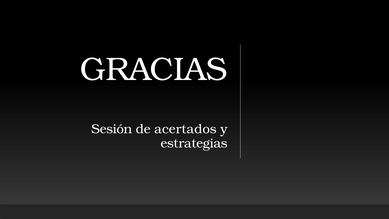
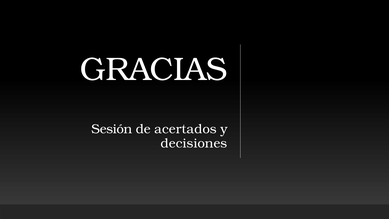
estrategias: estrategias -> decisiones (194, 143)
